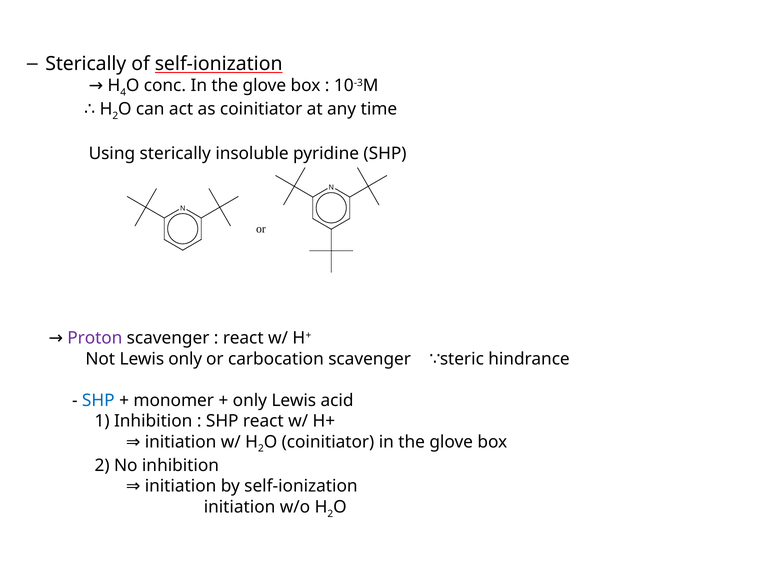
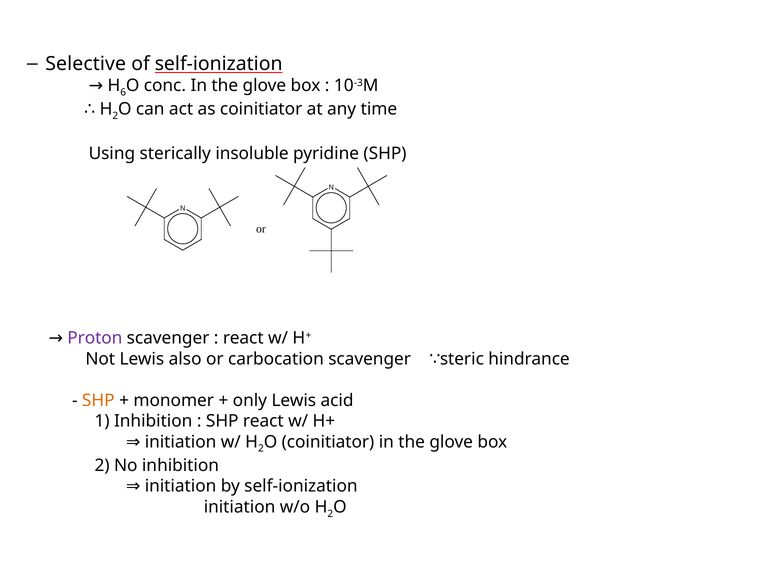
Sterically: Sterically -> Selective (86, 64)
4: 4 -> 6 (123, 92)
Lewis only: only -> also (185, 359)
SHP colour: blue -> orange (98, 400)
